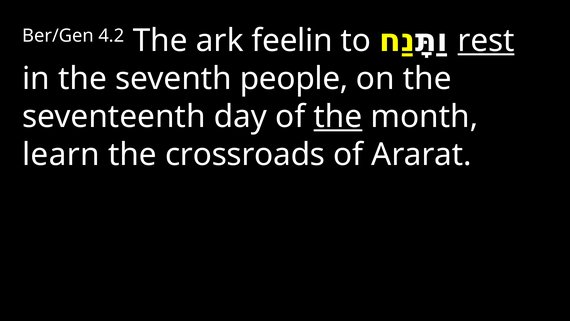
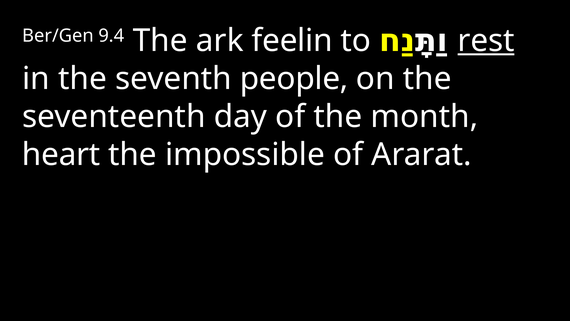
4.2: 4.2 -> 9.4 (111, 36)
the underline: present -> none (338, 117)
learn: learn -> heart (61, 155)
crossroads: crossroads -> impossible (245, 155)
